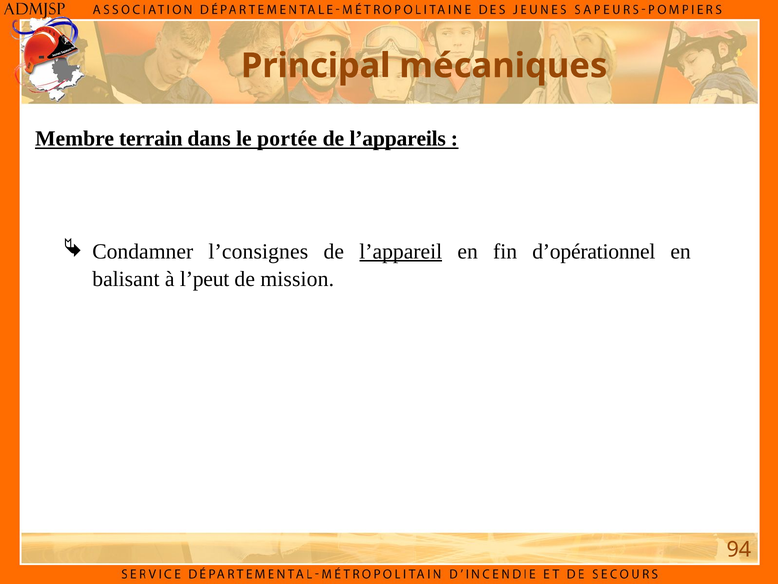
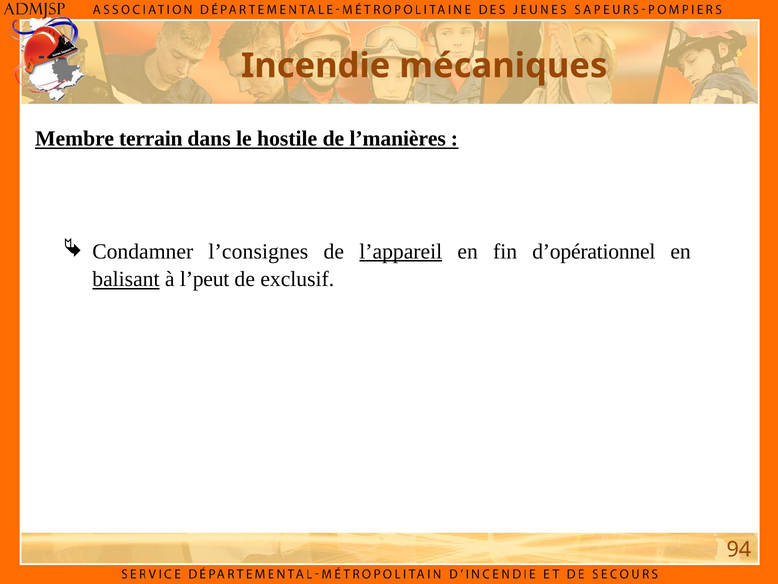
Principal: Principal -> Incendie (316, 66)
portée: portée -> hostile (287, 139)
l’appareils: l’appareils -> l’manières (398, 139)
balisant underline: none -> present (126, 279)
mission: mission -> exclusif (297, 279)
